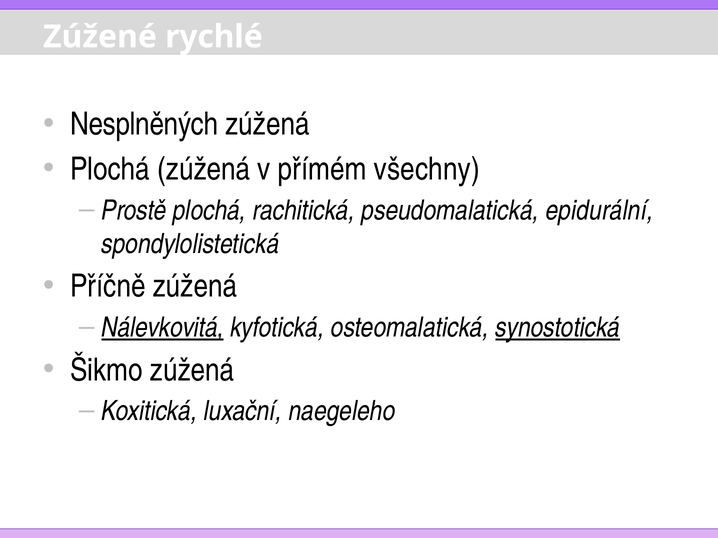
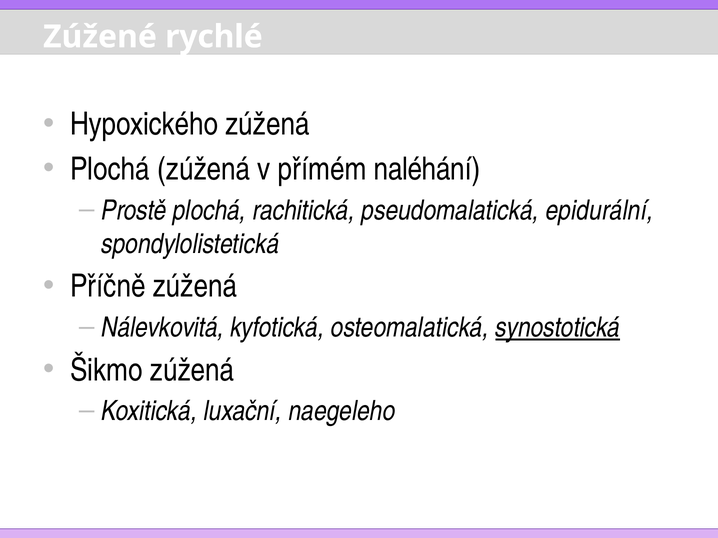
Nesplněných: Nesplněných -> Hypoxického (144, 125)
všechny: všechny -> naléhání (427, 169)
Nálevkovitá underline: present -> none (163, 328)
